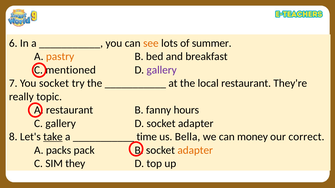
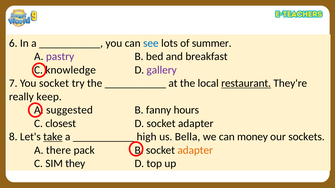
see colour: orange -> blue (151, 43)
pastry colour: orange -> purple (60, 57)
mentioned: mentioned -> knowledge (71, 70)
restaurant underline: none -> present (246, 83)
topic: topic -> keep (49, 97)
restaurant: restaurant -> suggested (69, 110)
C gallery: gallery -> closest (61, 124)
time: time -> high (147, 137)
correct: correct -> sockets (307, 137)
packs: packs -> there (58, 150)
